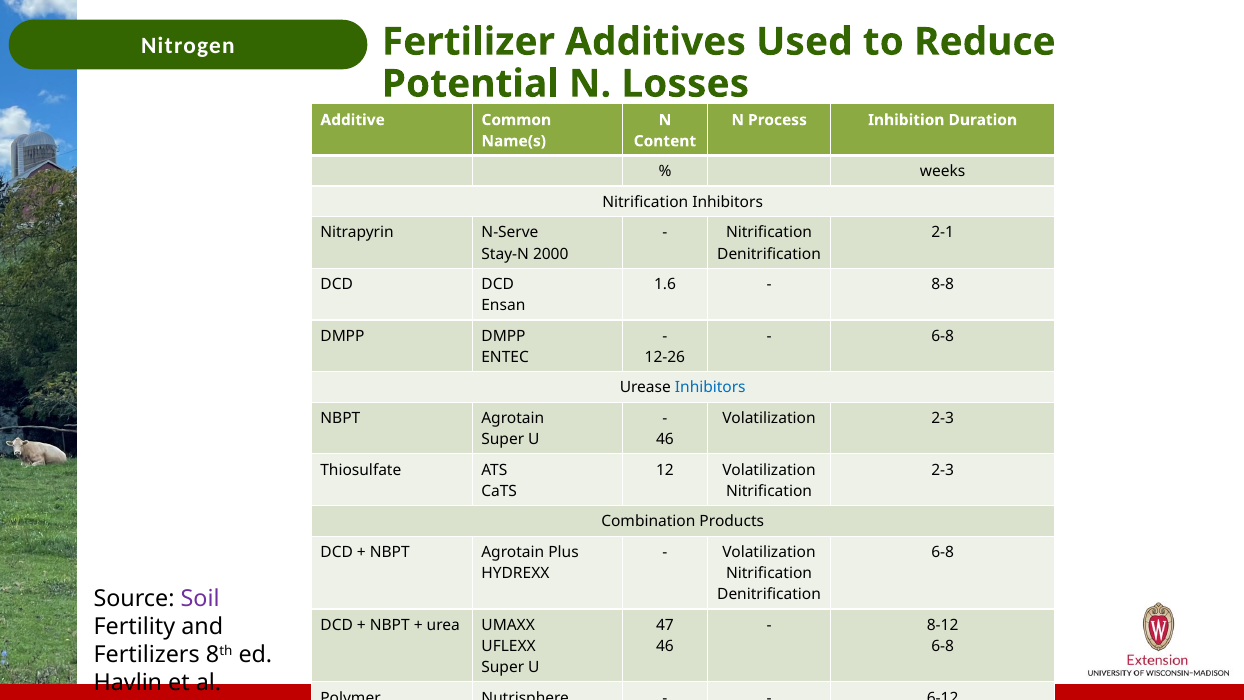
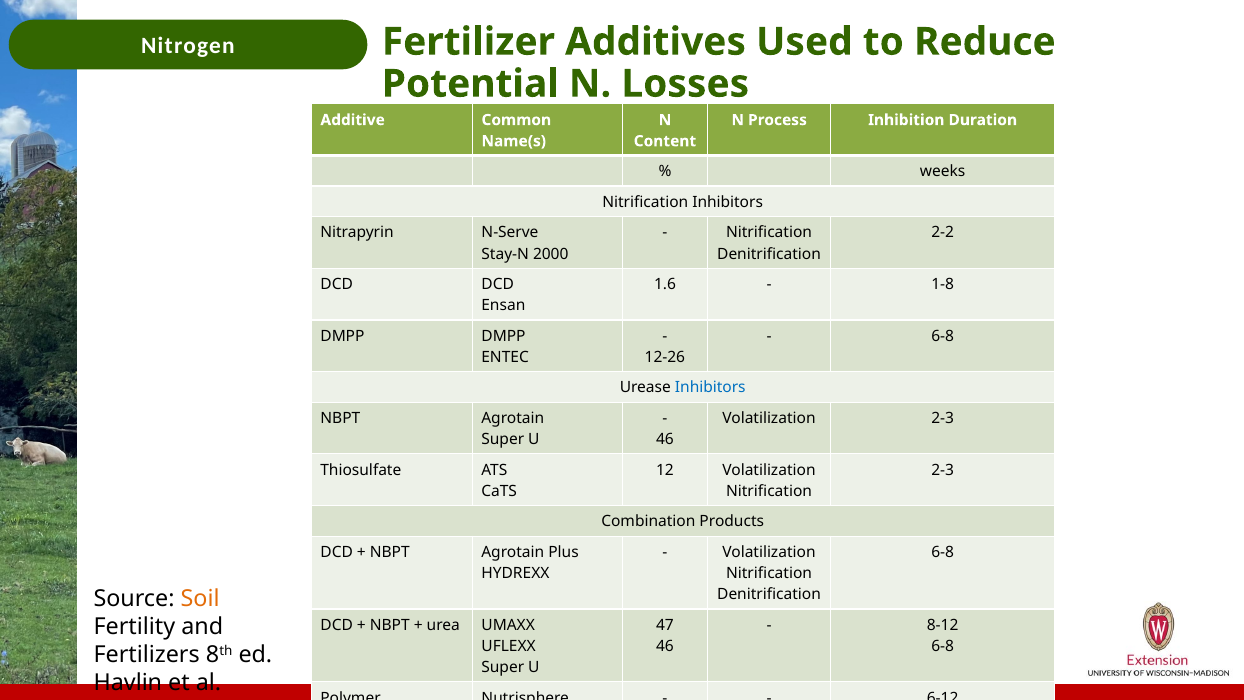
2-1: 2-1 -> 2-2 (943, 233)
8-8: 8-8 -> 1-8 (943, 284)
Soil colour: purple -> orange (200, 599)
